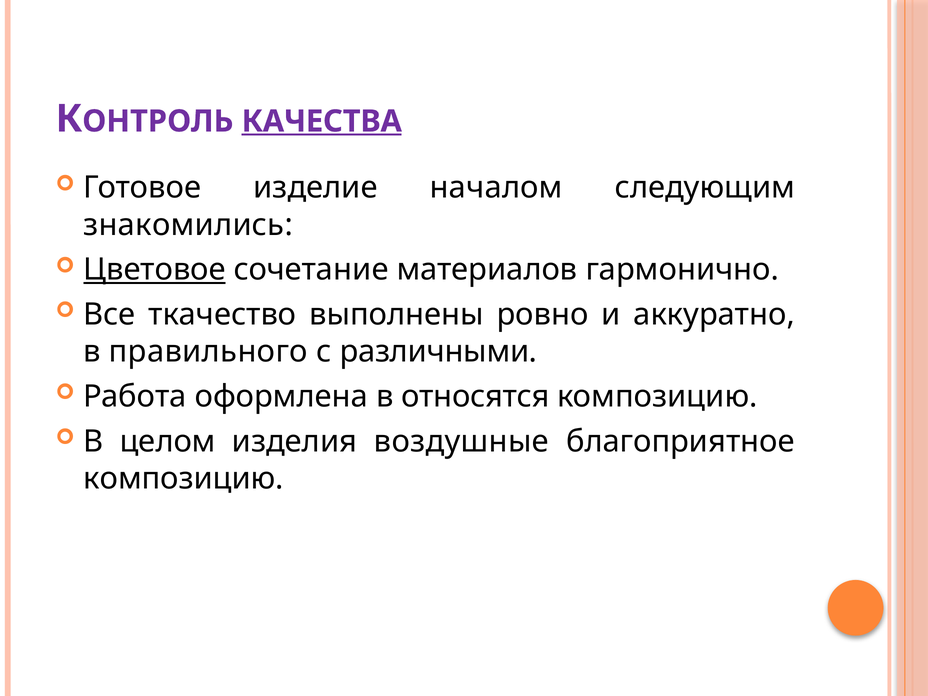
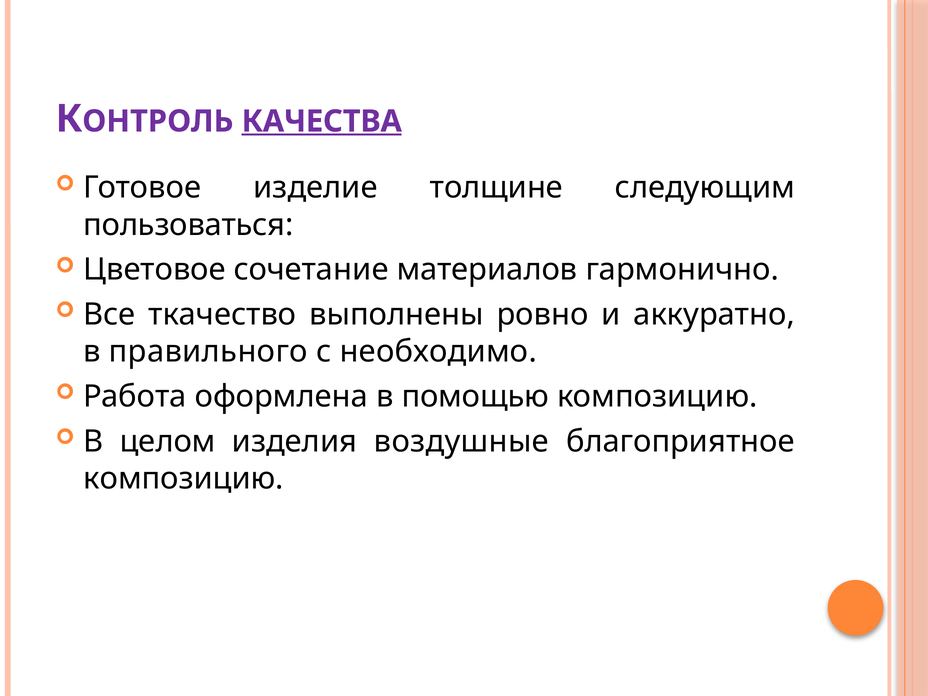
началом: началом -> толщине (496, 188)
знакомились: знакомились -> пользоваться (188, 225)
Цветовое underline: present -> none (155, 270)
различными: различными -> необходимо (438, 352)
относятся: относятся -> помощью (475, 397)
